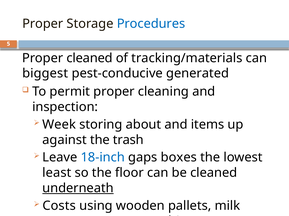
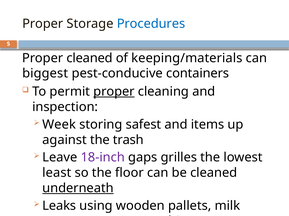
tracking/materials: tracking/materials -> keeping/materials (187, 58)
generated: generated -> containers (198, 74)
proper underline: none -> present (114, 92)
about: about -> safest (143, 125)
18-inch colour: blue -> purple (103, 158)
boxes: boxes -> grilles (179, 158)
Costs: Costs -> Leaks (59, 206)
